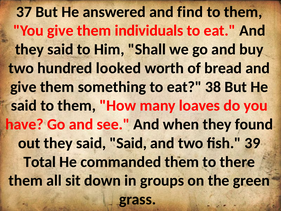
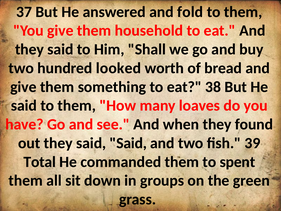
find: find -> fold (190, 12)
individuals: individuals -> household (149, 31)
there: there -> spent (237, 162)
